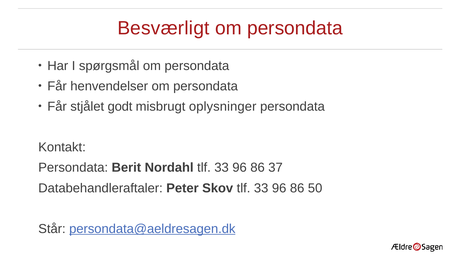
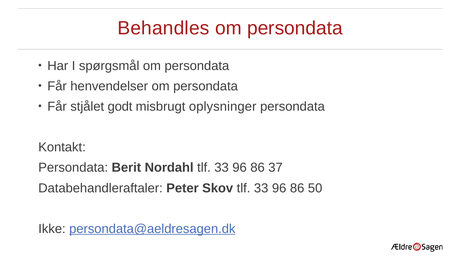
Besværligt: Besværligt -> Behandles (163, 28)
Står: Står -> Ikke (52, 229)
